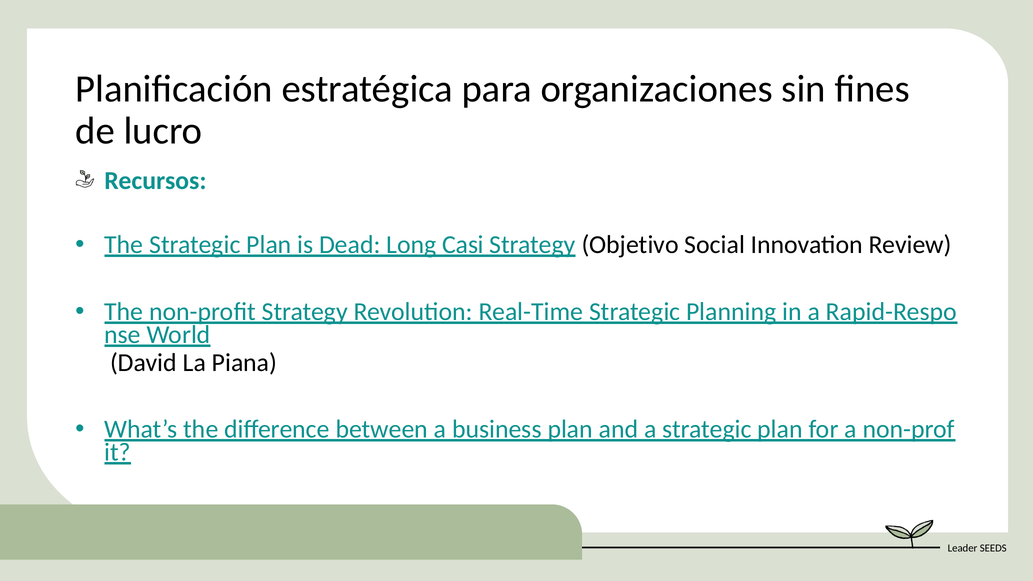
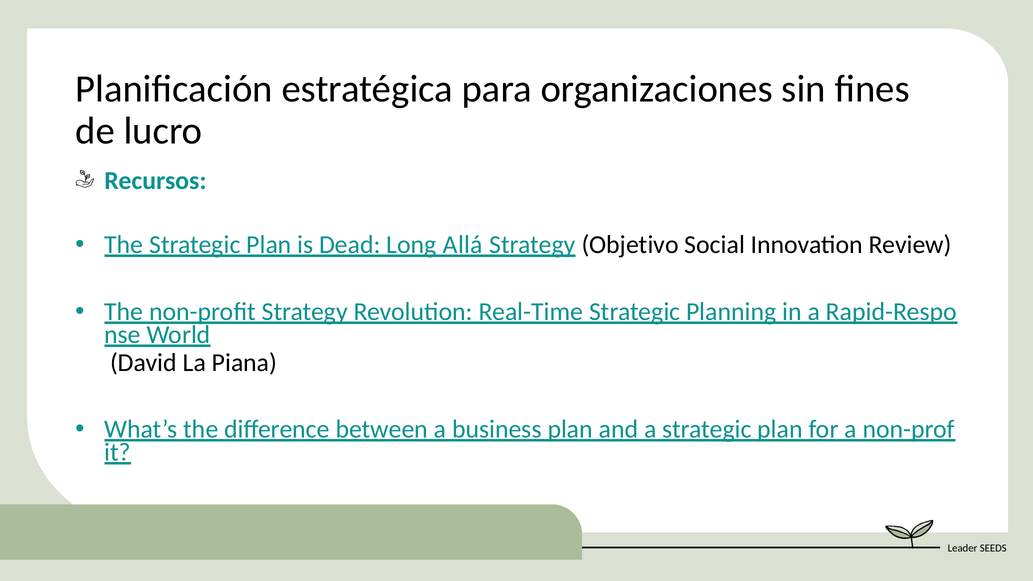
Casi: Casi -> Allá (463, 245)
